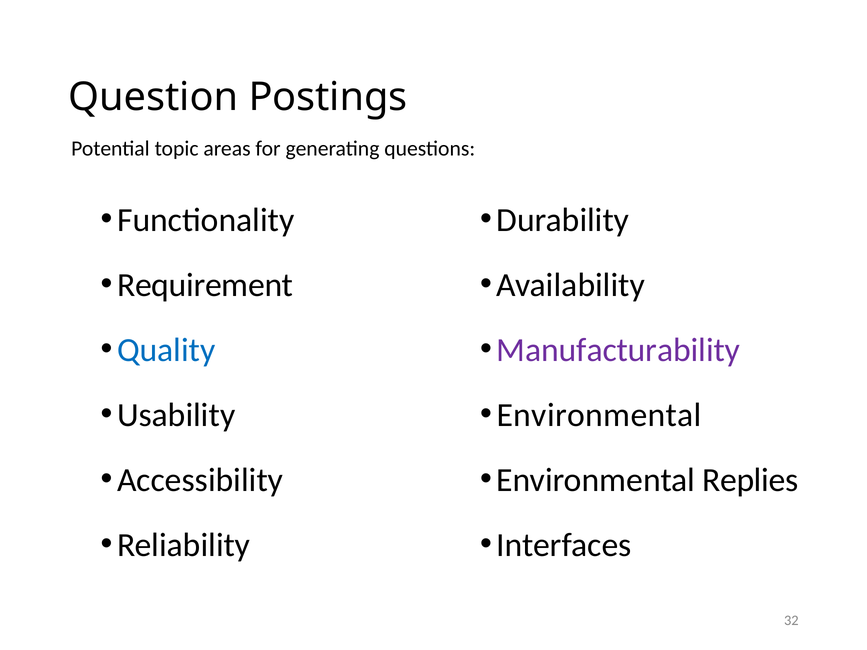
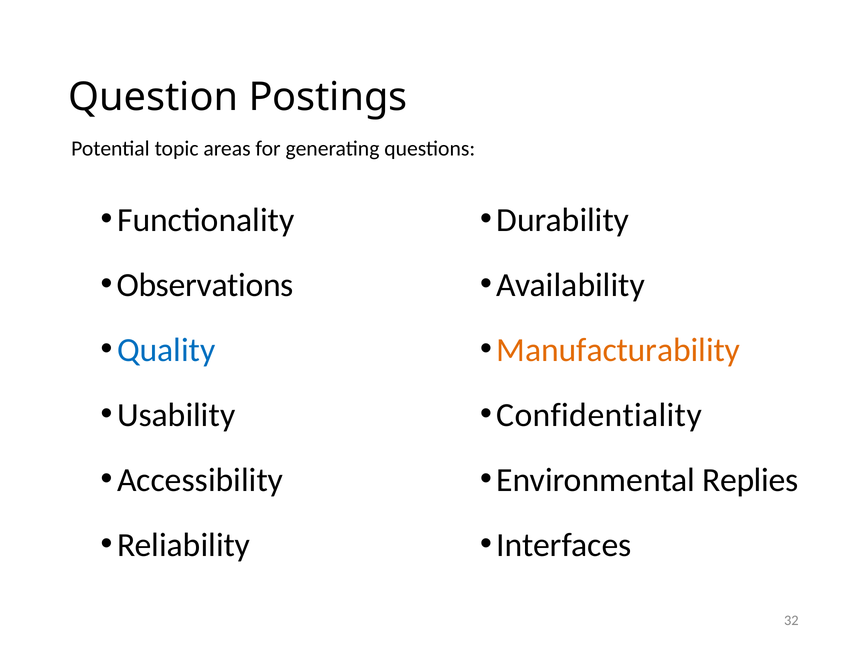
Requirement: Requirement -> Observations (205, 285)
Manufacturability colour: purple -> orange (618, 350)
Environmental: Environmental -> Confidentiality (599, 415)
